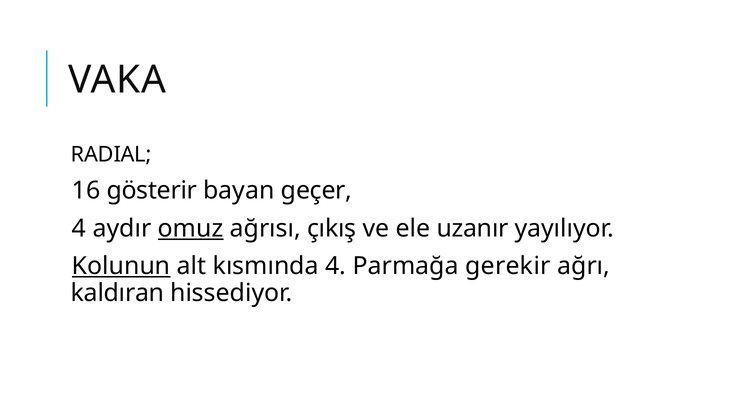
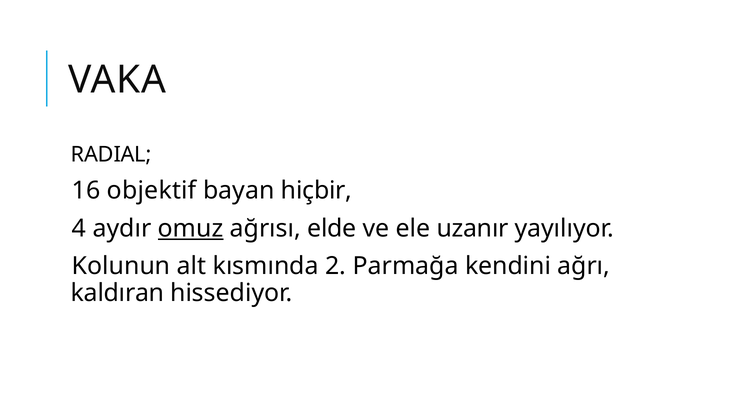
gösterir: gösterir -> objektif (152, 191)
geçer: geçer -> hiçbir (317, 191)
çıkış: çıkış -> elde (332, 228)
Kolunun underline: present -> none (121, 266)
kısmında 4: 4 -> 2 (336, 266)
gerekir: gerekir -> kendini (508, 266)
